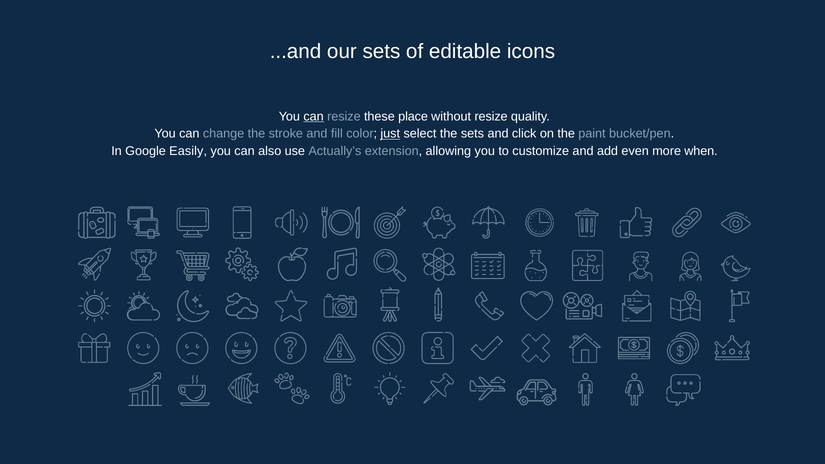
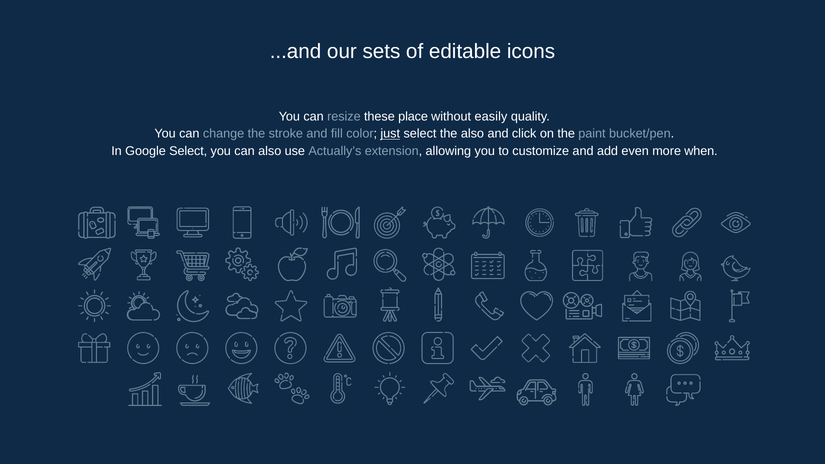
can underline: present -> none (314, 116)
without resize: resize -> easily (491, 116)
the sets: sets -> also (472, 134)
Google Easily: Easily -> Select (188, 151)
